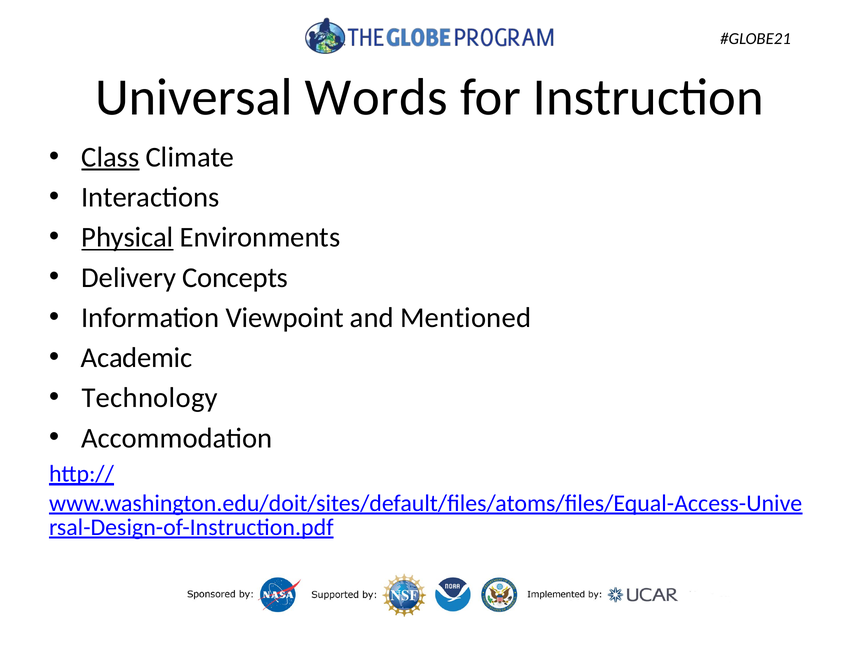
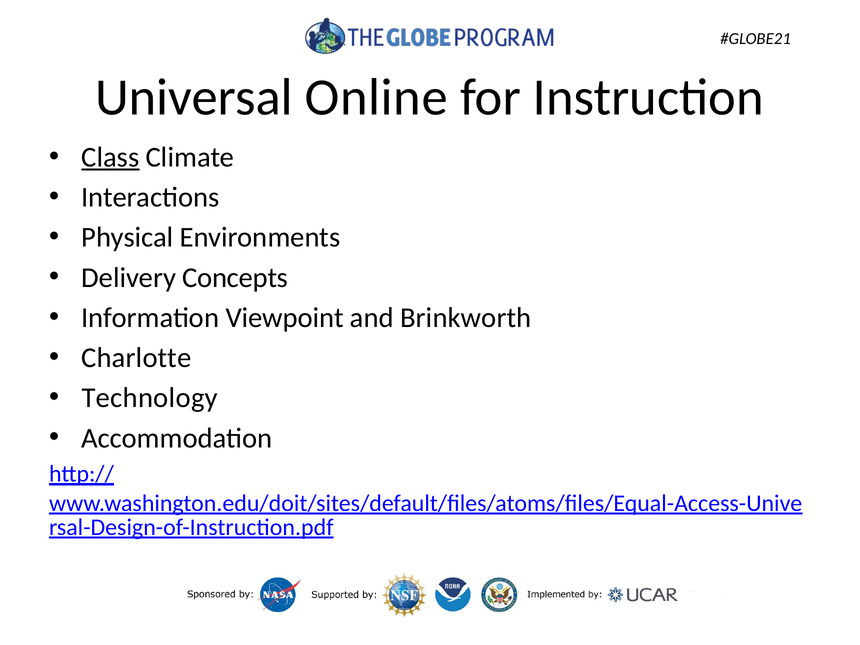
Words: Words -> Online (376, 98)
Physical underline: present -> none (127, 237)
Mentioned: Mentioned -> Brinkworth (466, 318)
Academic: Academic -> Charlotte (136, 358)
